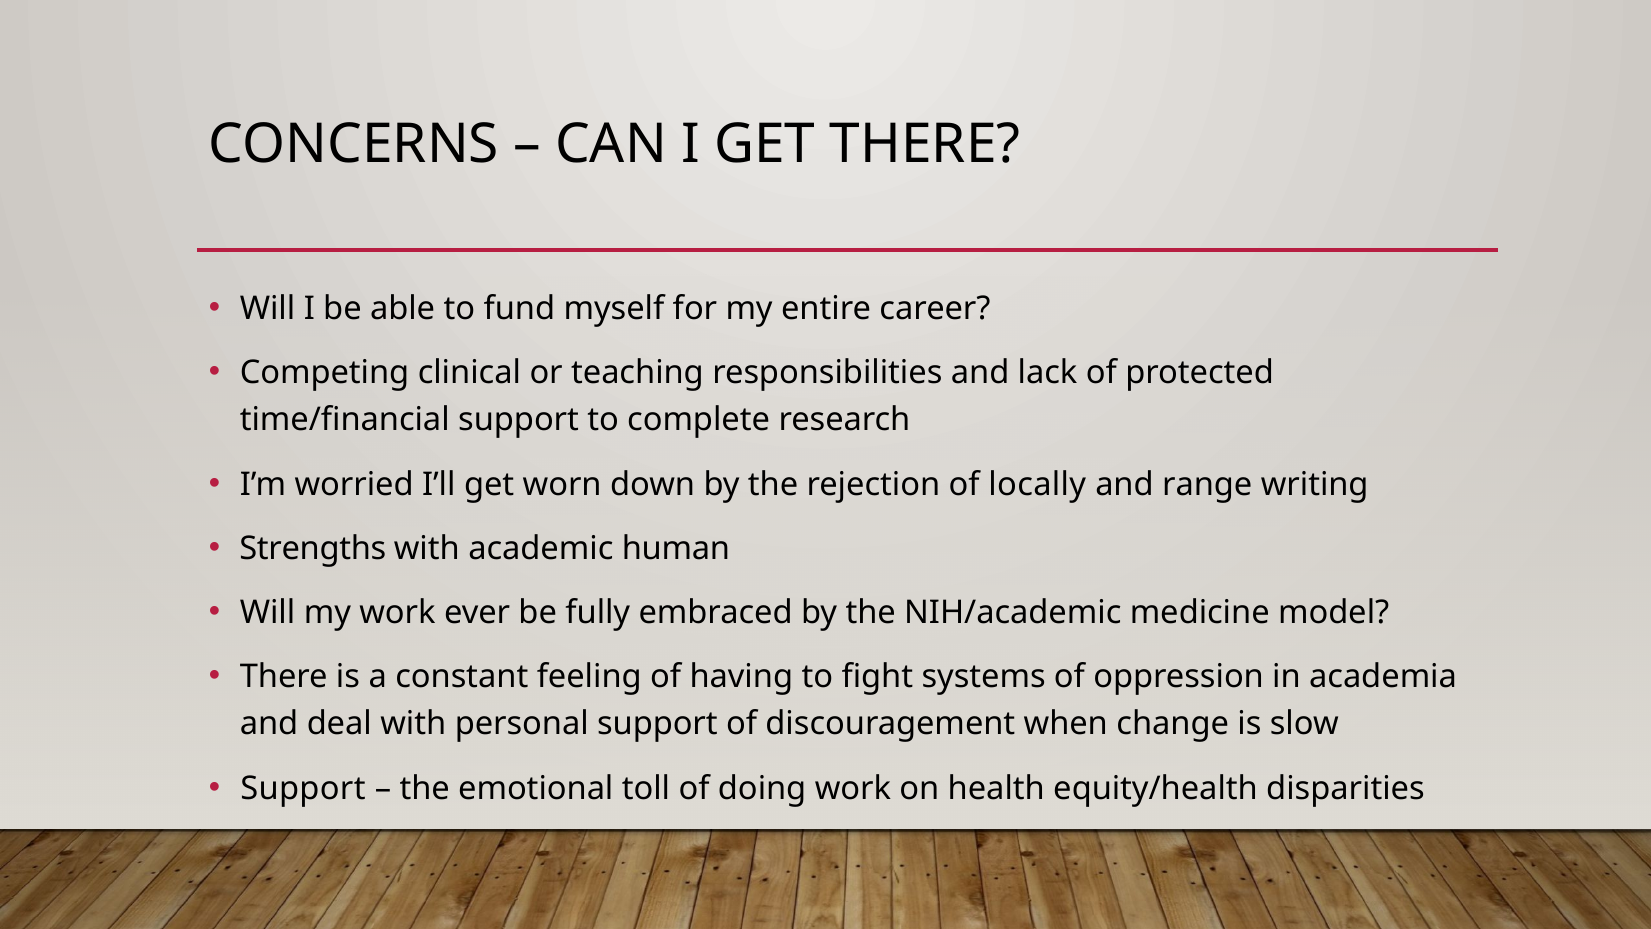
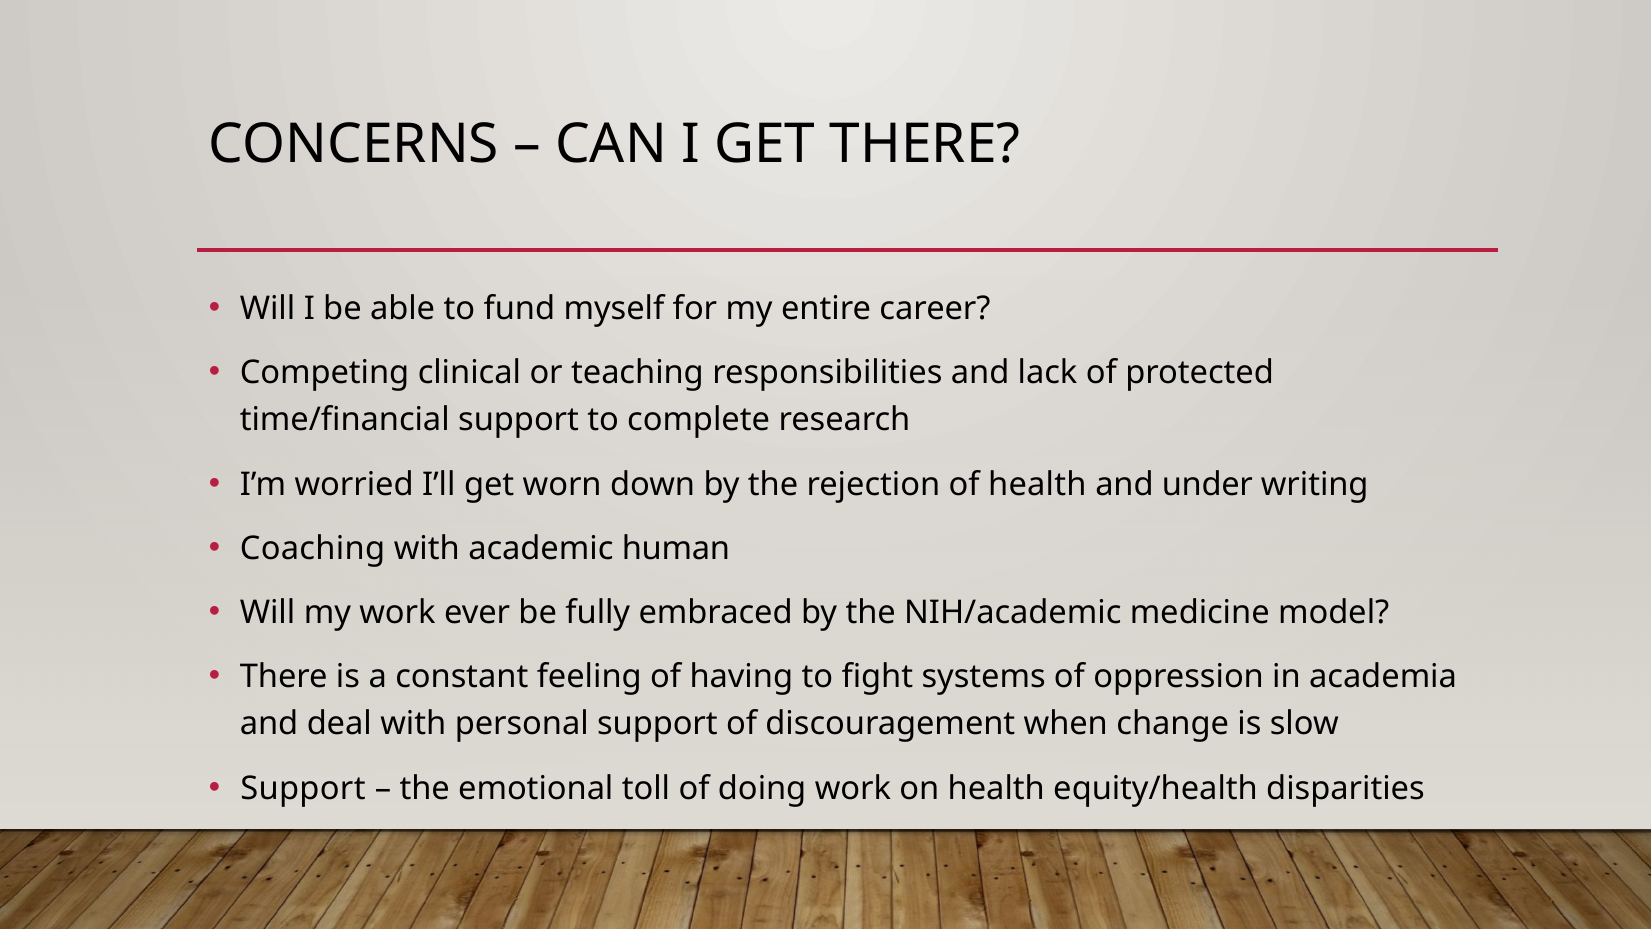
of locally: locally -> health (1037, 484)
range: range -> under (1207, 484)
Strengths: Strengths -> Coaching (313, 548)
